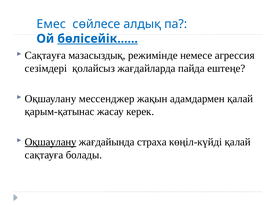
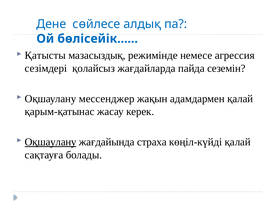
Емес: Емес -> Дене (51, 24)
бөлісейік underline: present -> none (98, 39)
Сақтауға: Сақтауға -> Қатысты (45, 55)
ештеңе: ештеңе -> сеземін (226, 68)
